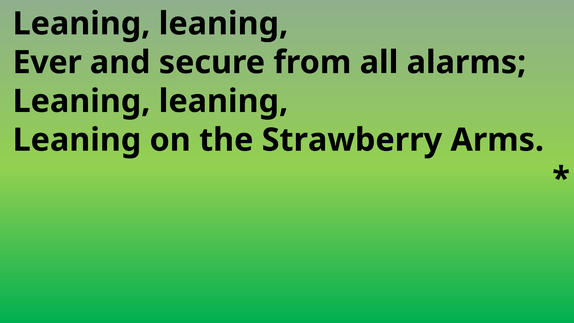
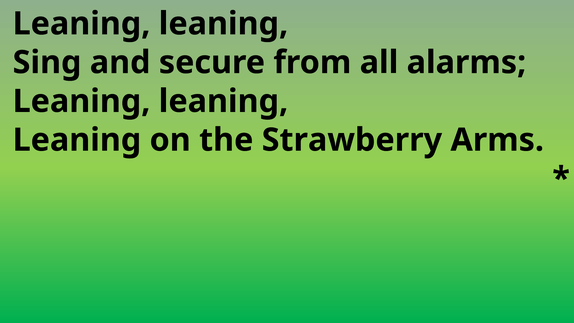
Ever: Ever -> Sing (47, 62)
